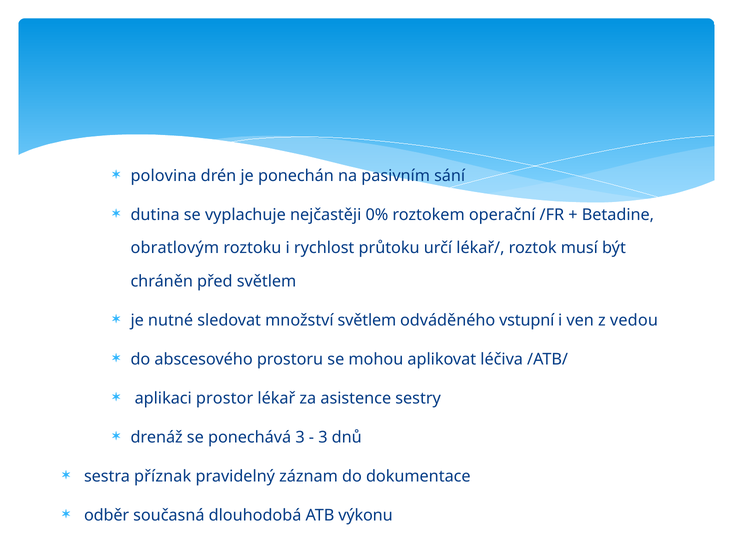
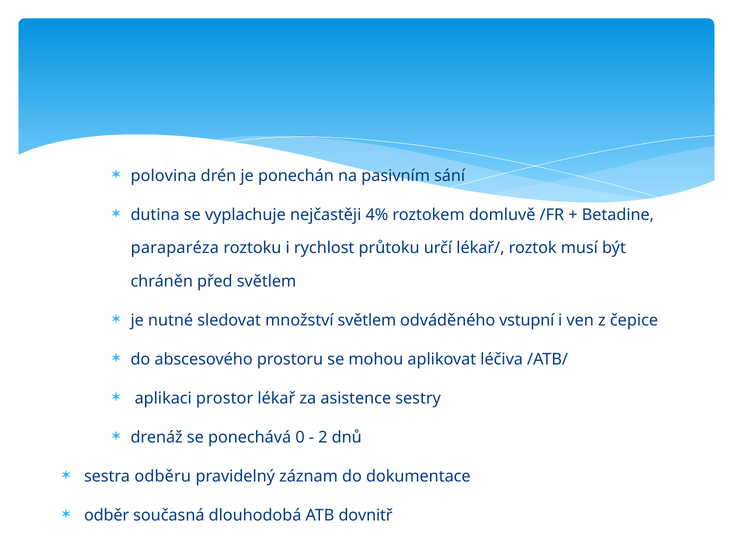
0%: 0% -> 4% (377, 215)
operační: operační -> domluvě (502, 215)
obratlovým: obratlovým -> paraparéza (175, 248)
vedou: vedou -> čepice (634, 320)
ponechává 3: 3 -> 0 (300, 437)
3: 3 -> 2 (323, 437)
příznak: příznak -> odběru (163, 476)
výkonu: výkonu -> dovnitř (366, 516)
